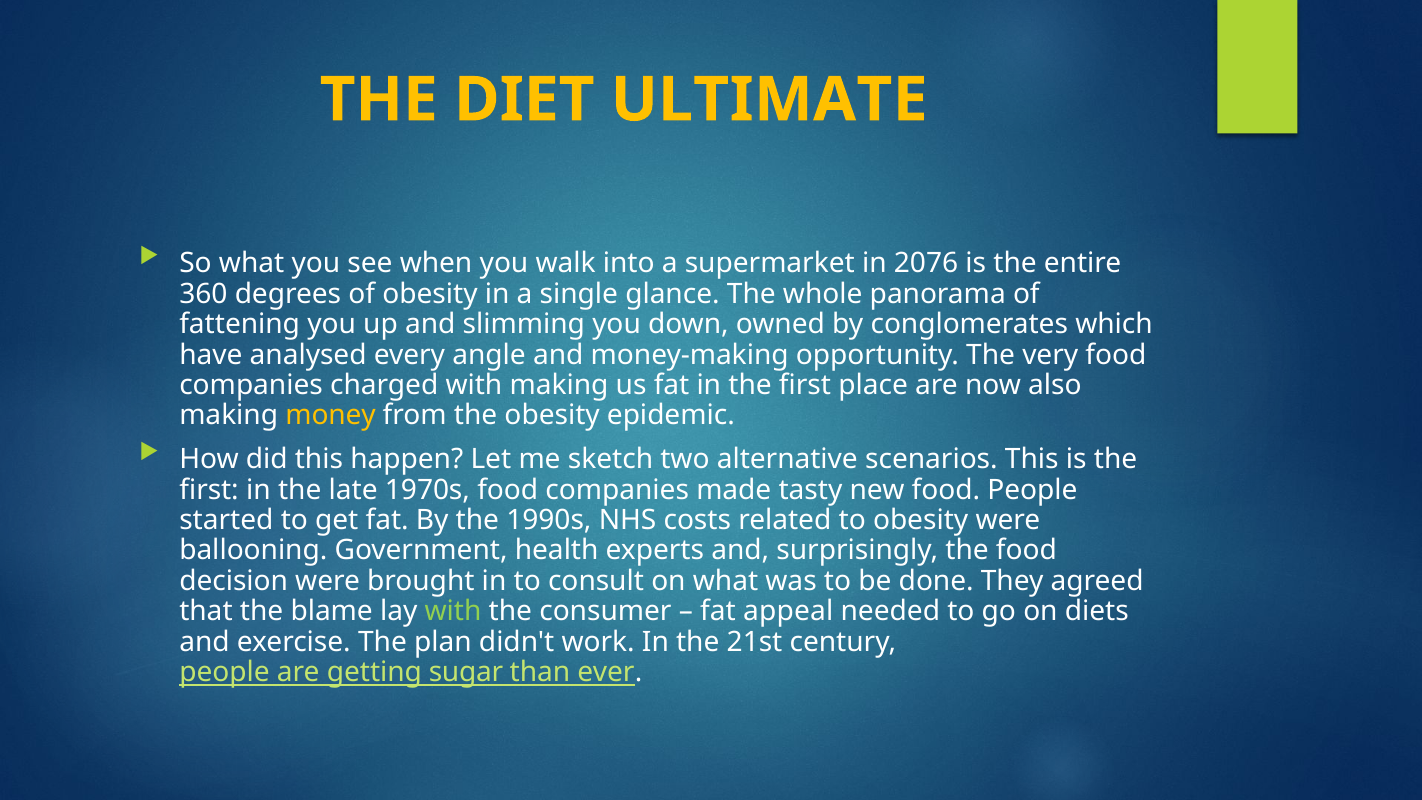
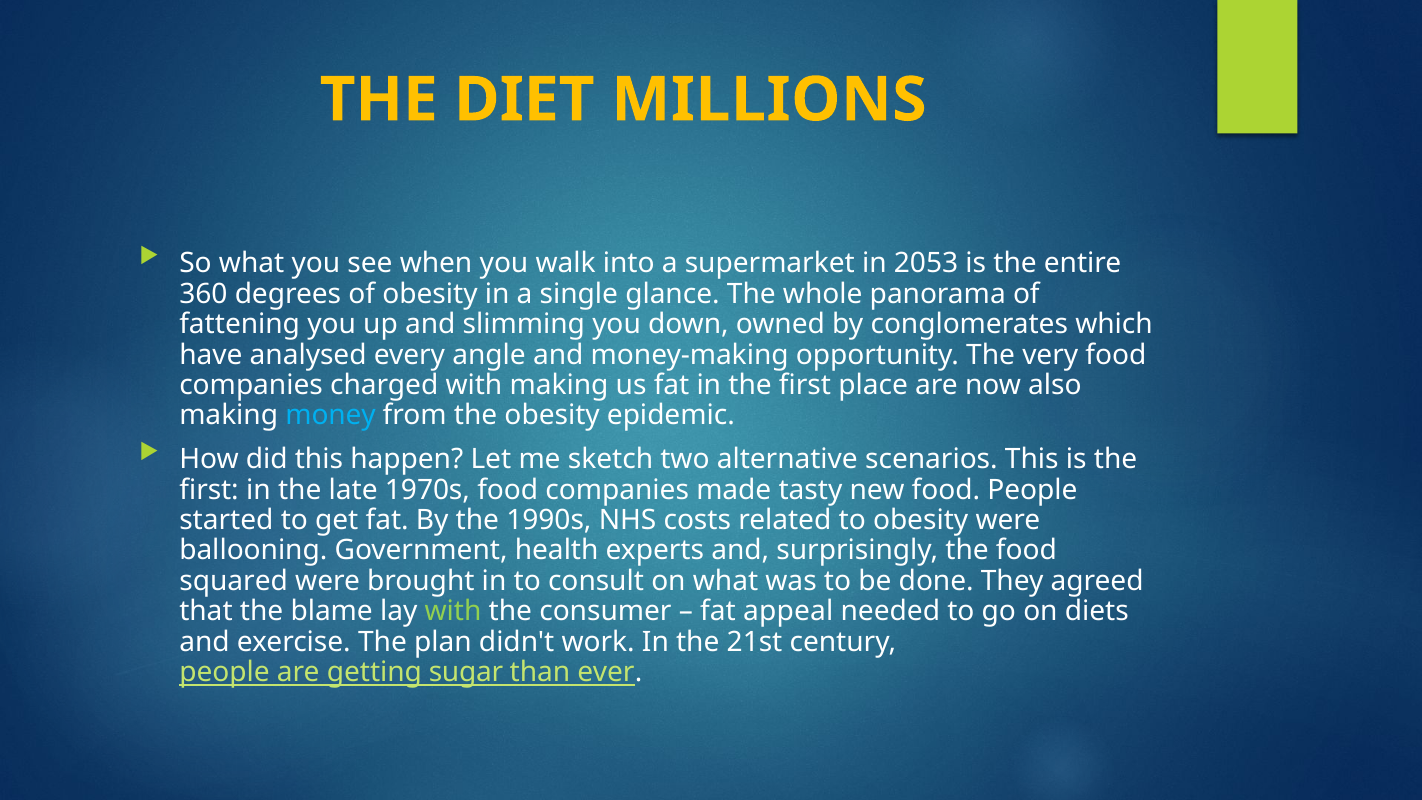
ULTIMATE: ULTIMATE -> MILLIONS (769, 100)
2076: 2076 -> 2053 (926, 264)
money colour: yellow -> light blue (331, 416)
decision: decision -> squared (234, 581)
